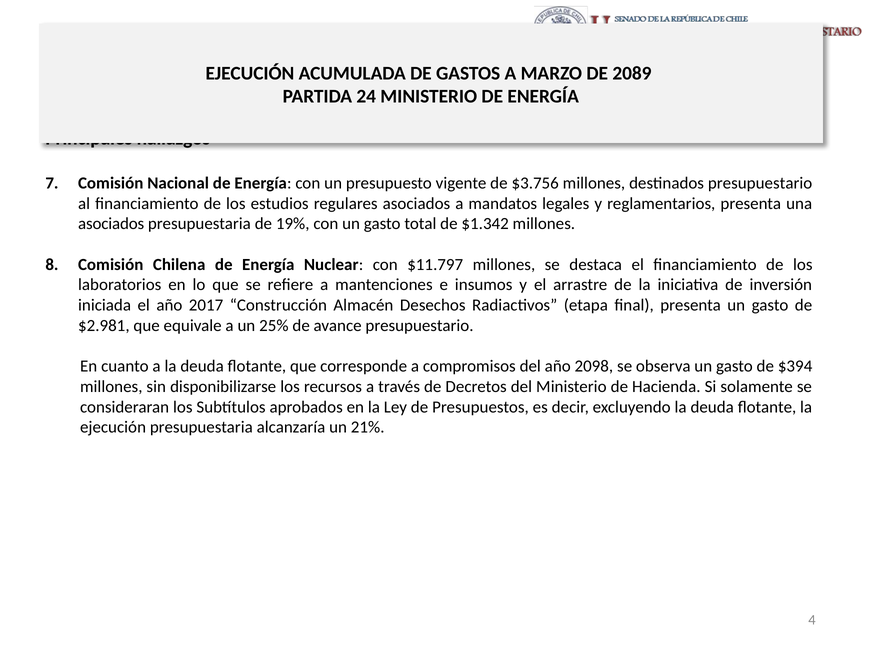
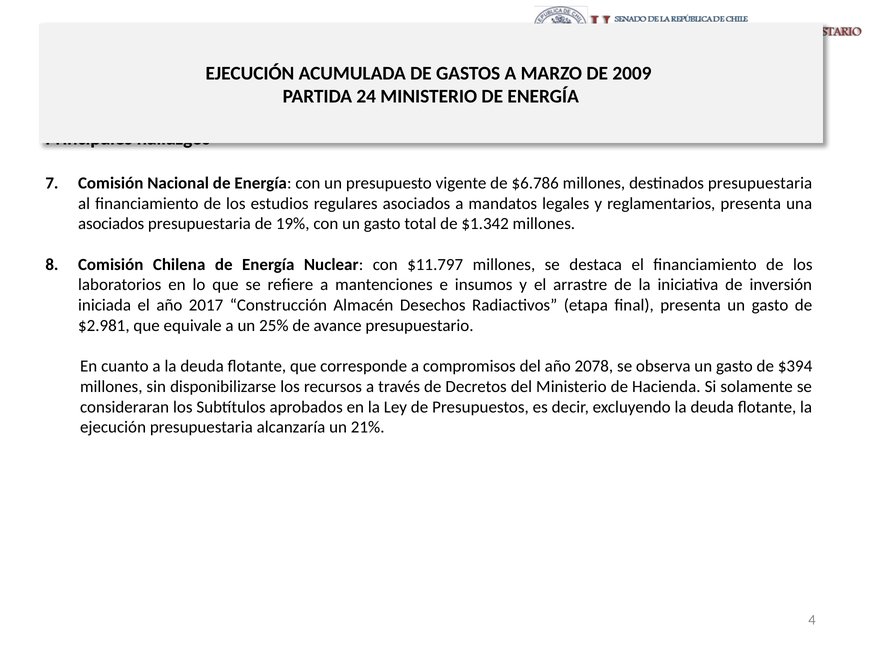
2089: 2089 -> 2009 (632, 73)
$3.756: $3.756 -> $6.786 (535, 183)
destinados presupuestario: presupuestario -> presupuestaria (760, 183)
2098: 2098 -> 2078 (594, 366)
